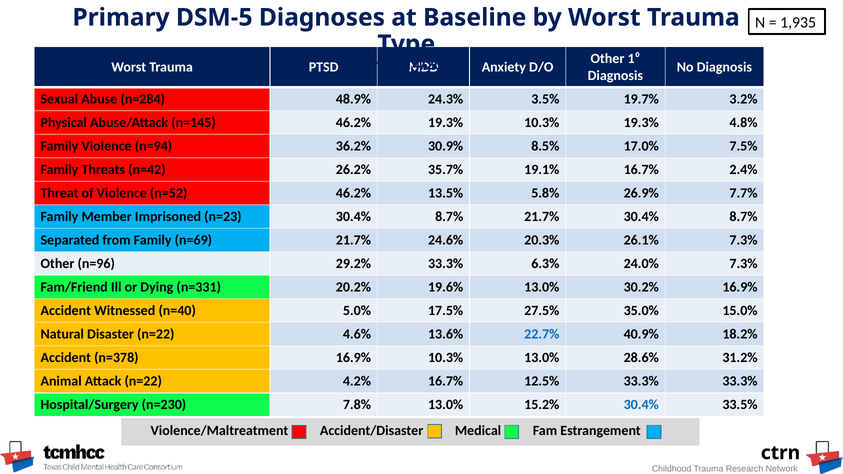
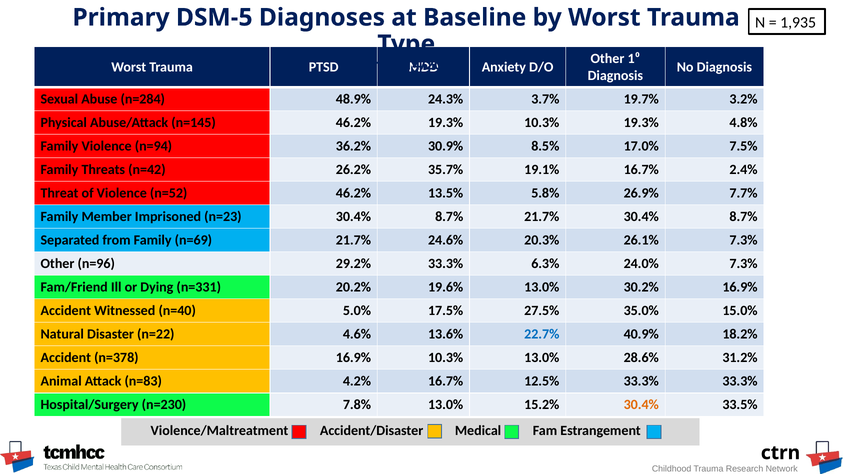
3.5%: 3.5% -> 3.7% (545, 99)
Attack n=22: n=22 -> n=83 (143, 381)
30.4% colour: blue -> orange (641, 405)
